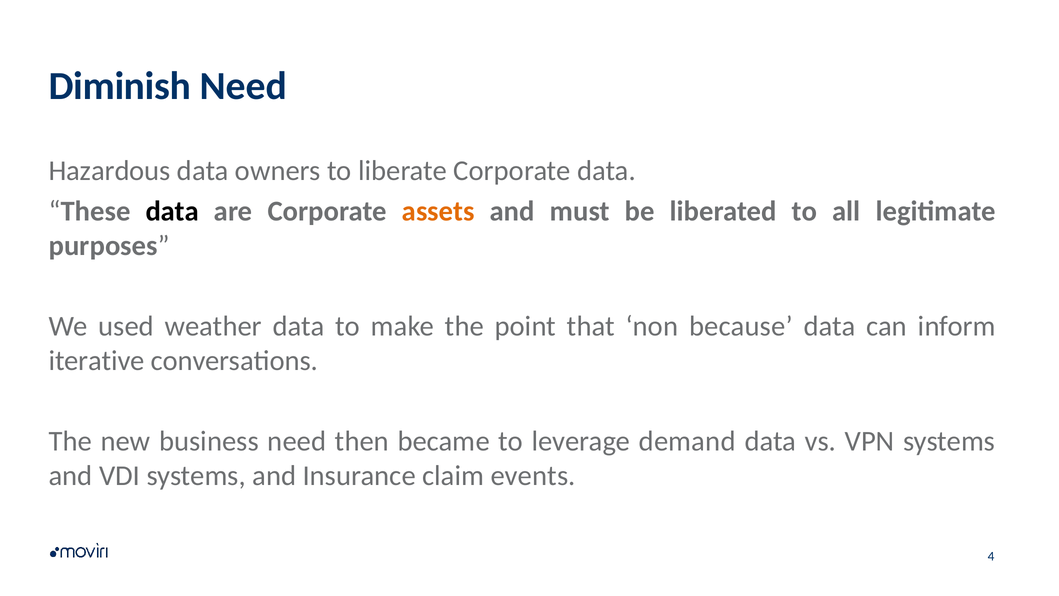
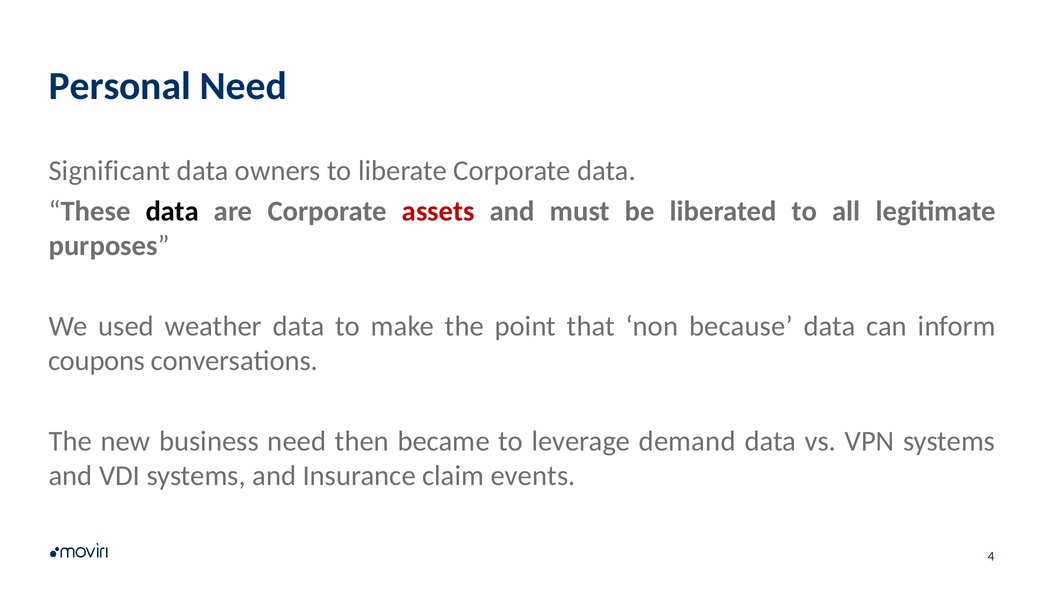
Diminish: Diminish -> Personal (120, 86)
Hazardous: Hazardous -> Significant (110, 171)
assets colour: orange -> red (438, 211)
iterative: iterative -> coupons (97, 361)
